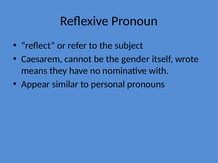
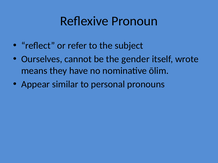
Caesarem: Caesarem -> Ourselves (42, 59)
with: with -> ōlim (159, 71)
